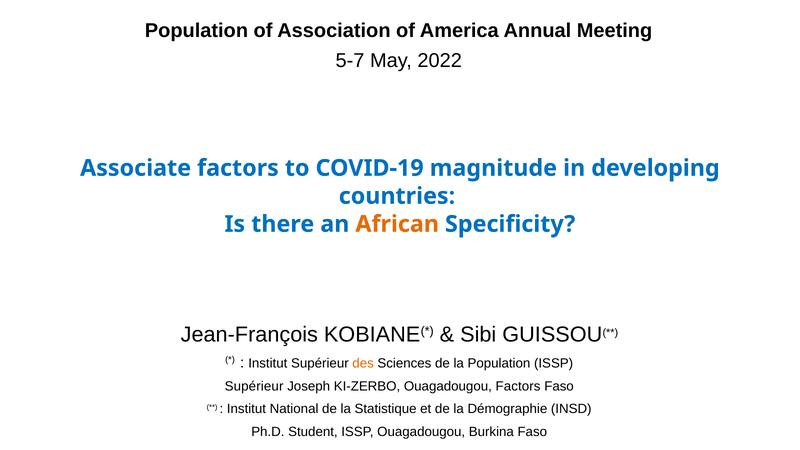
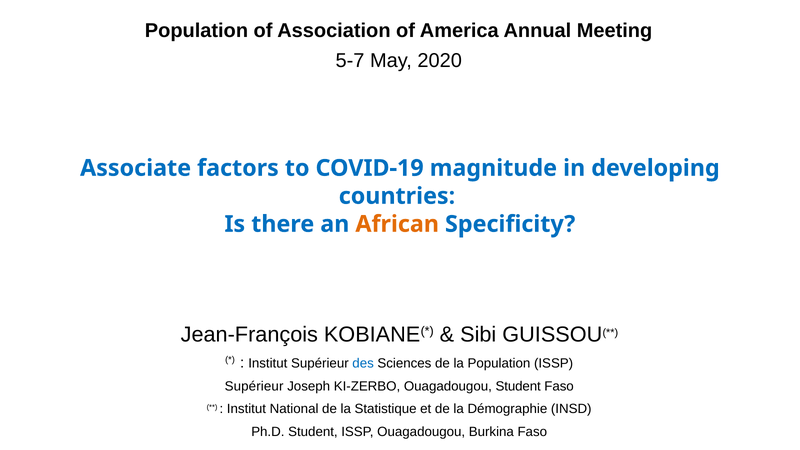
2022: 2022 -> 2020 (440, 61)
des colour: orange -> blue (363, 363)
Ouagadougou Factors: Factors -> Student (518, 386)
